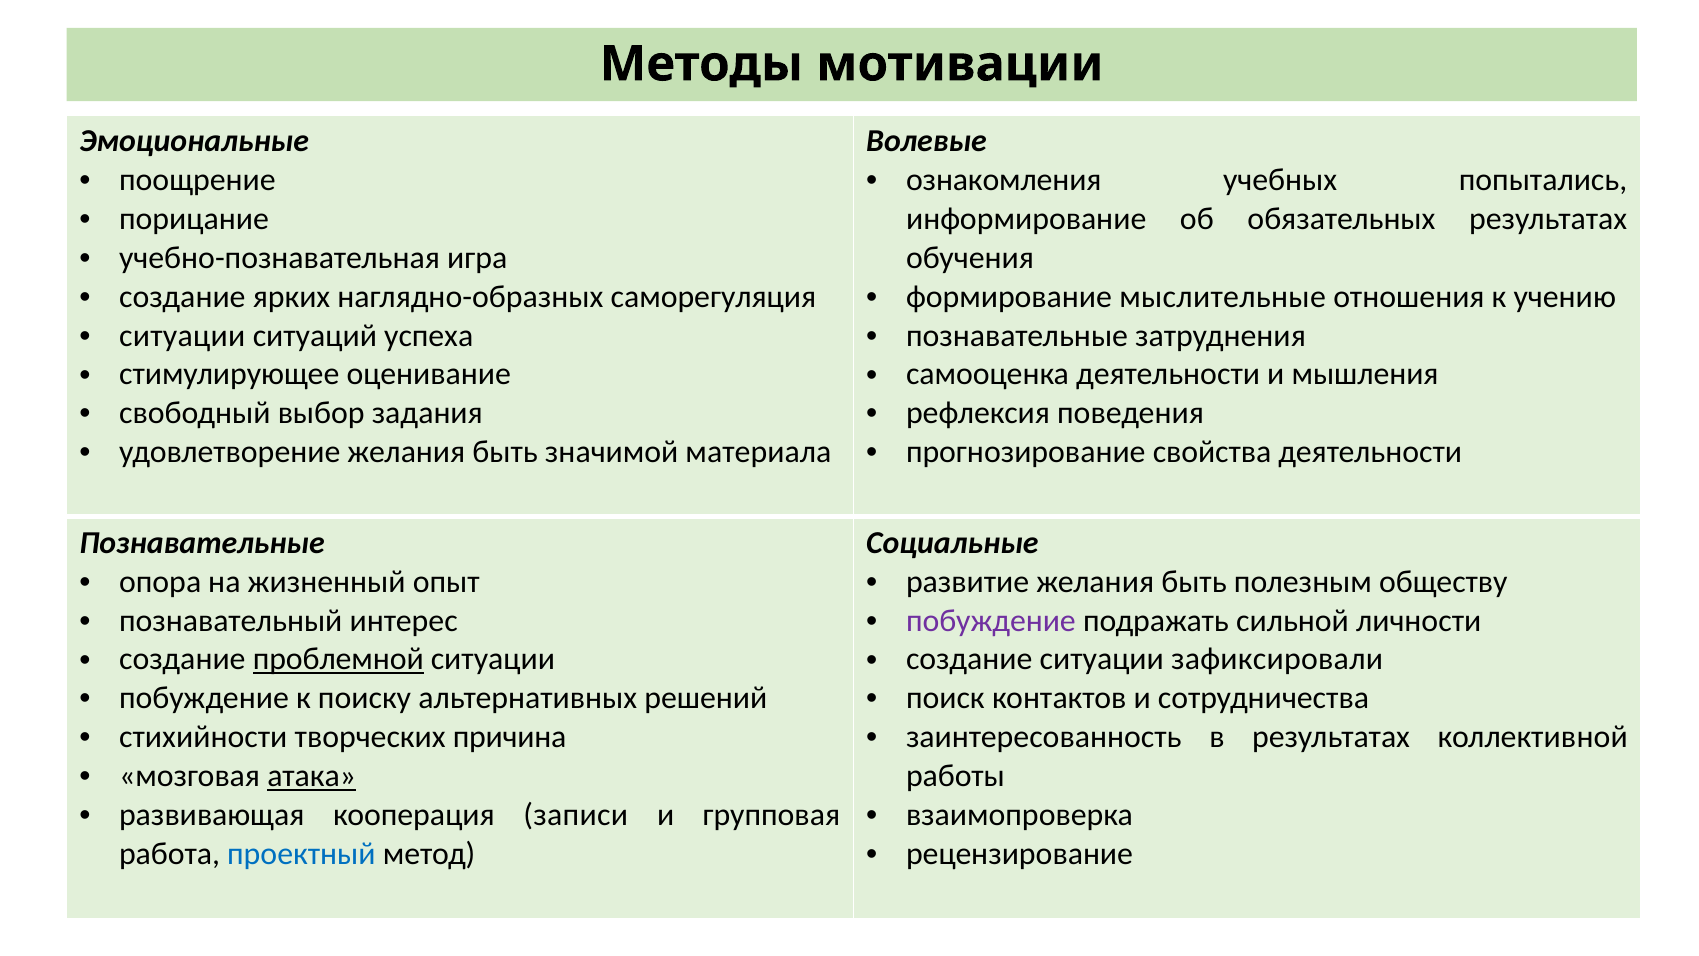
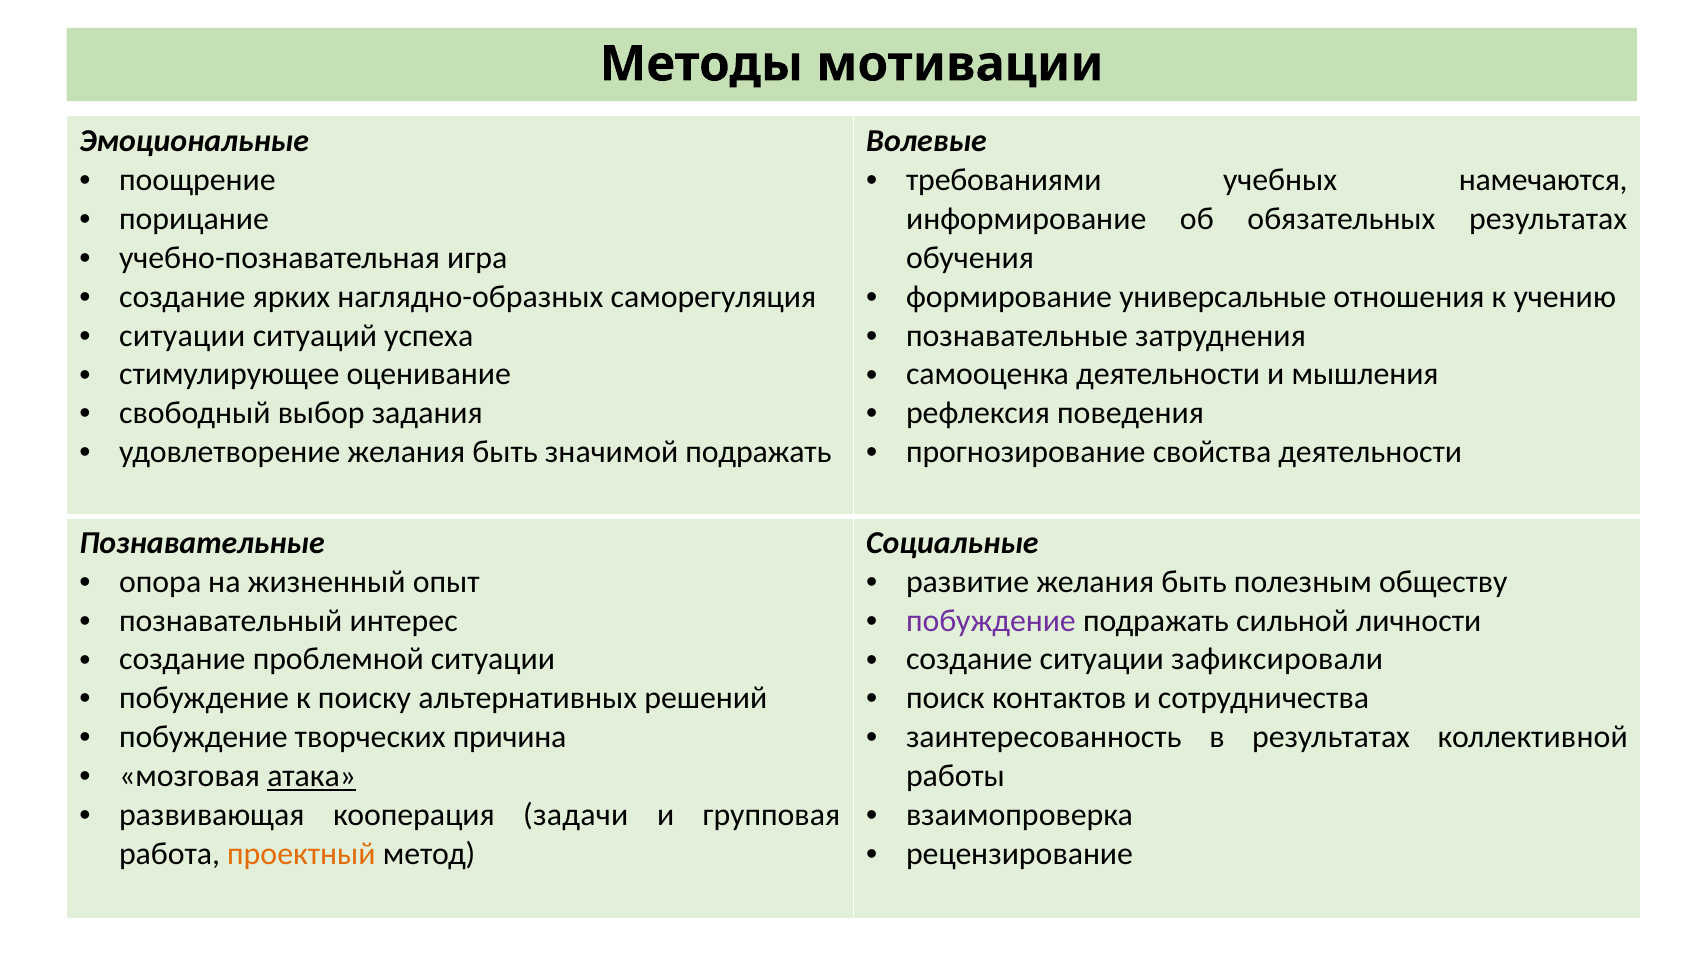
ознакомления: ознакомления -> требованиями (1004, 180)
попытались: попытались -> намечаются (1543, 180)
мыслительные: мыслительные -> универсальные (1223, 297)
значимой материала: материала -> подражать (759, 452)
проблемной underline: present -> none (338, 659)
стихийности: стихийности -> побуждение (203, 737)
записи: записи -> задачи (576, 815)
проектный colour: blue -> orange (301, 854)
